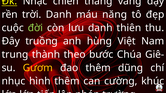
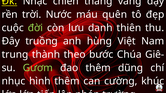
trời Danh: Danh -> Nước (59, 15)
năng: năng -> quên (115, 15)
Gươm colour: yellow -> light green (38, 68)
